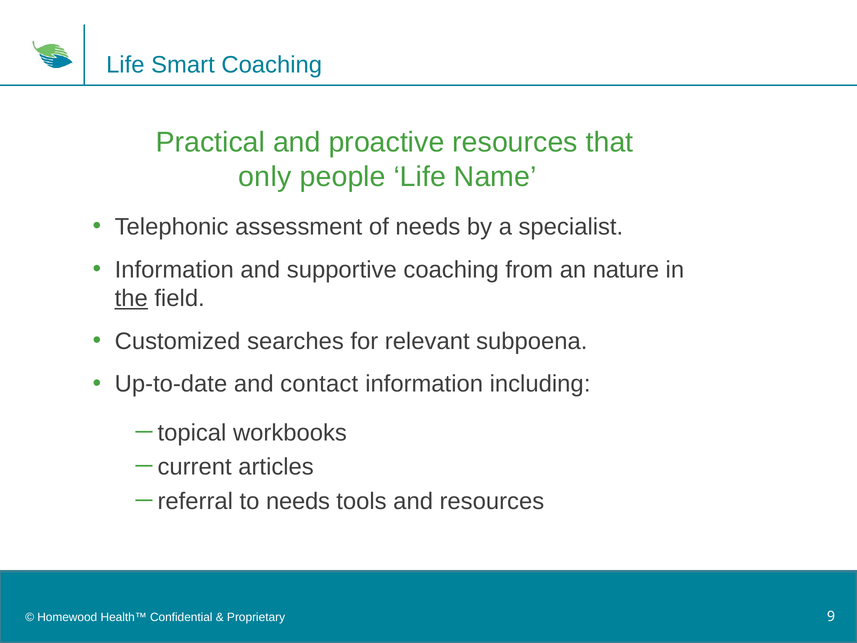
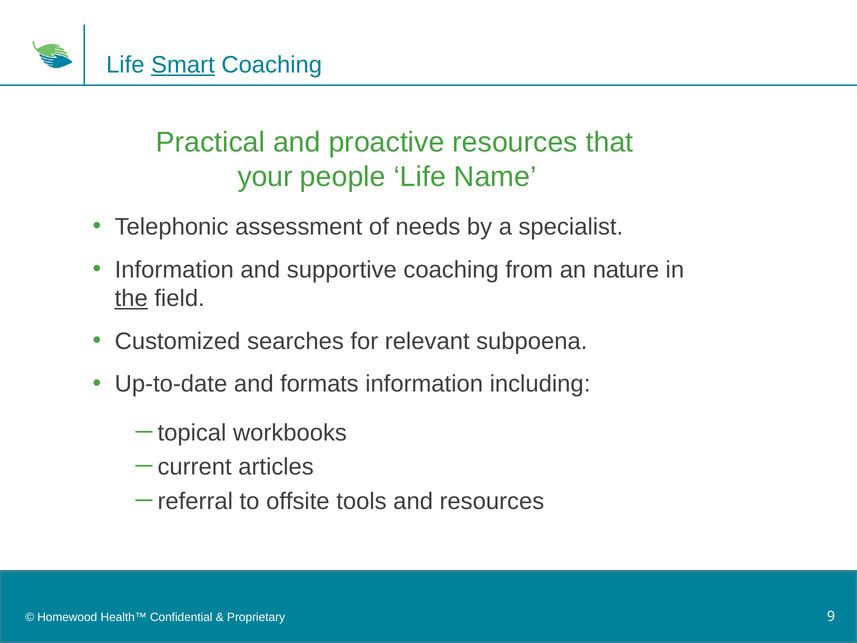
Smart underline: none -> present (183, 65)
only: only -> your (265, 177)
contact: contact -> formats (319, 384)
to needs: needs -> offsite (298, 501)
